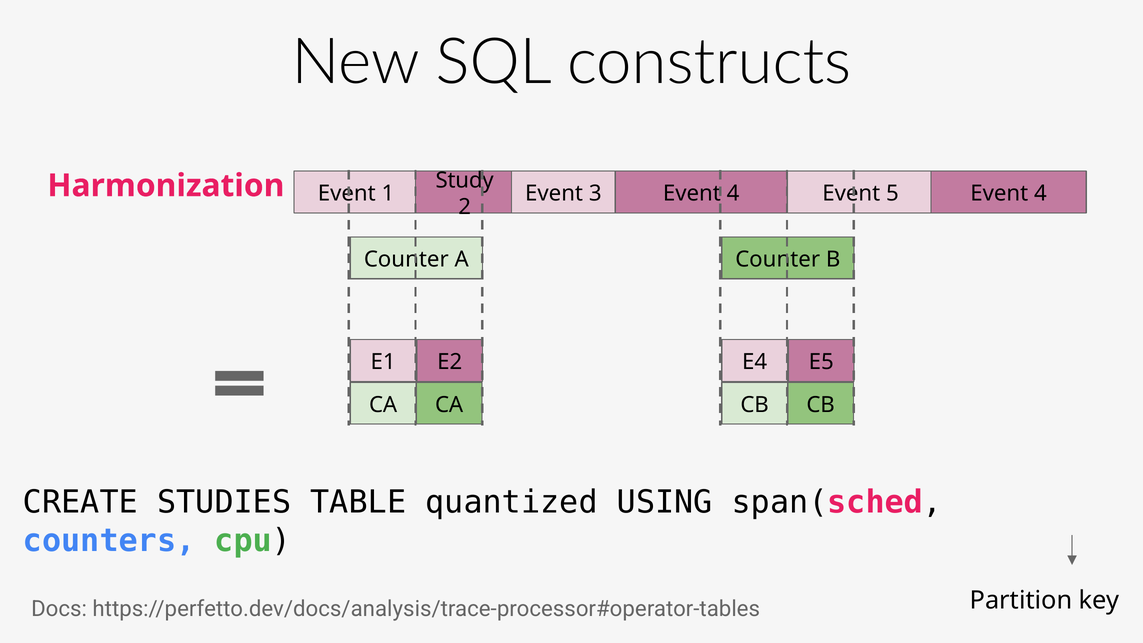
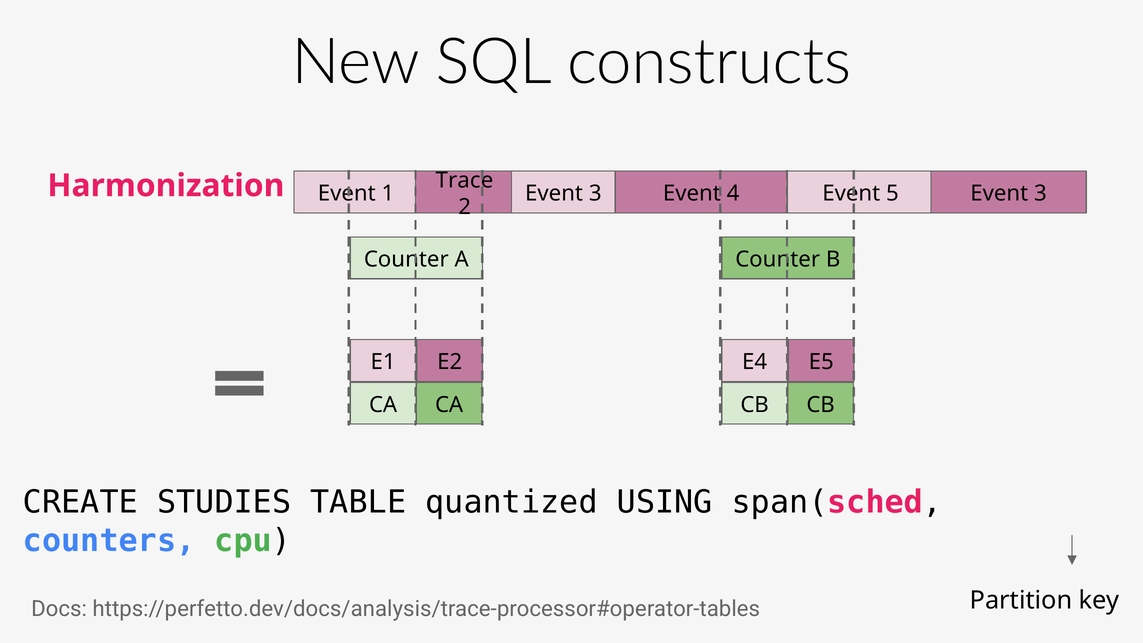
Study: Study -> Trace (464, 180)
5 Event 4: 4 -> 3 (1040, 194)
